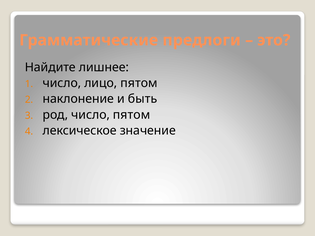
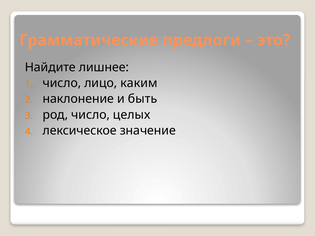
лицо пятом: пятом -> каким (139, 83)
число пятом: пятом -> целых (132, 115)
